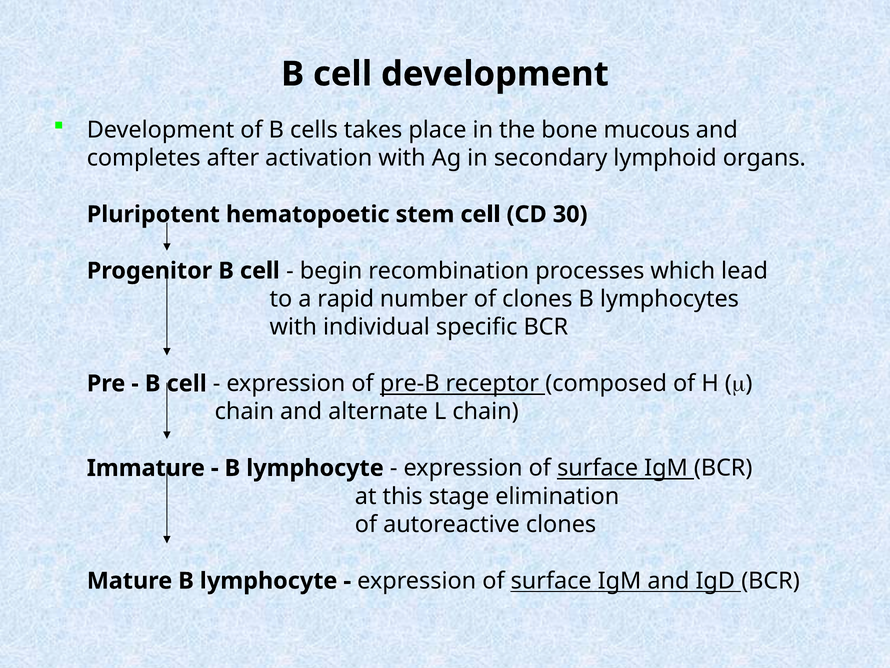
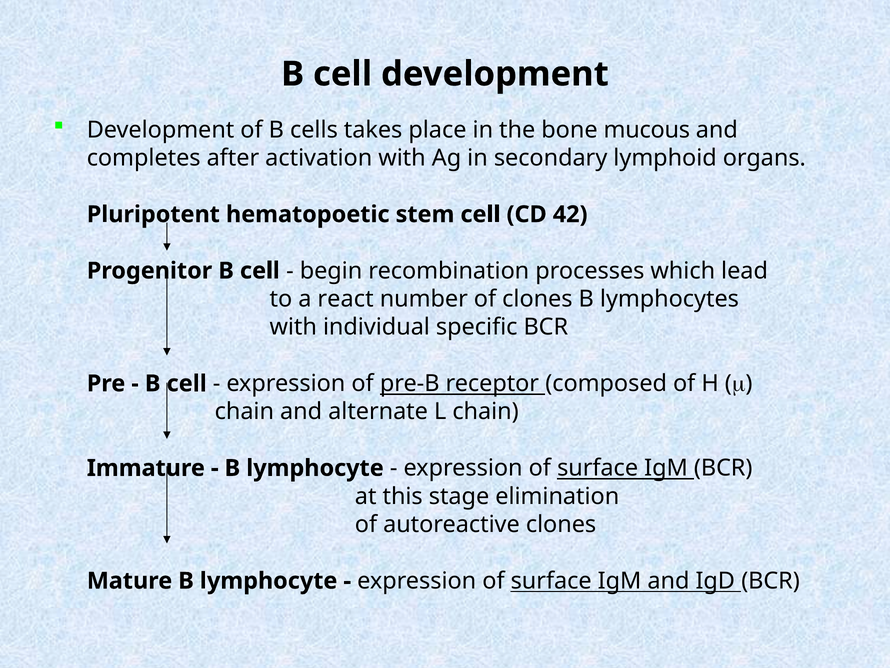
30: 30 -> 42 (570, 214)
rapid: rapid -> react (346, 299)
